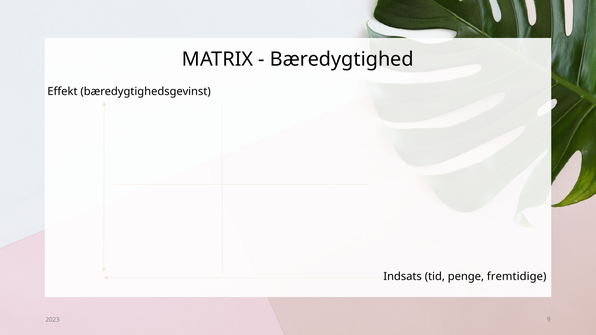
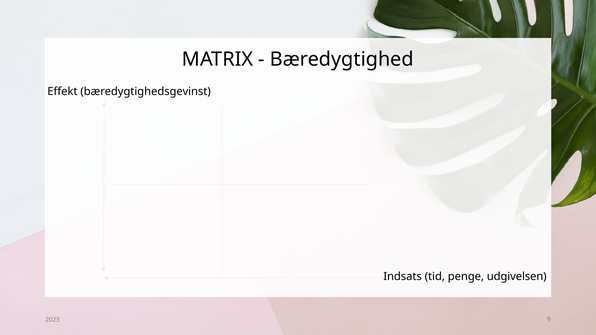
fremtidige: fremtidige -> udgivelsen (517, 277)
